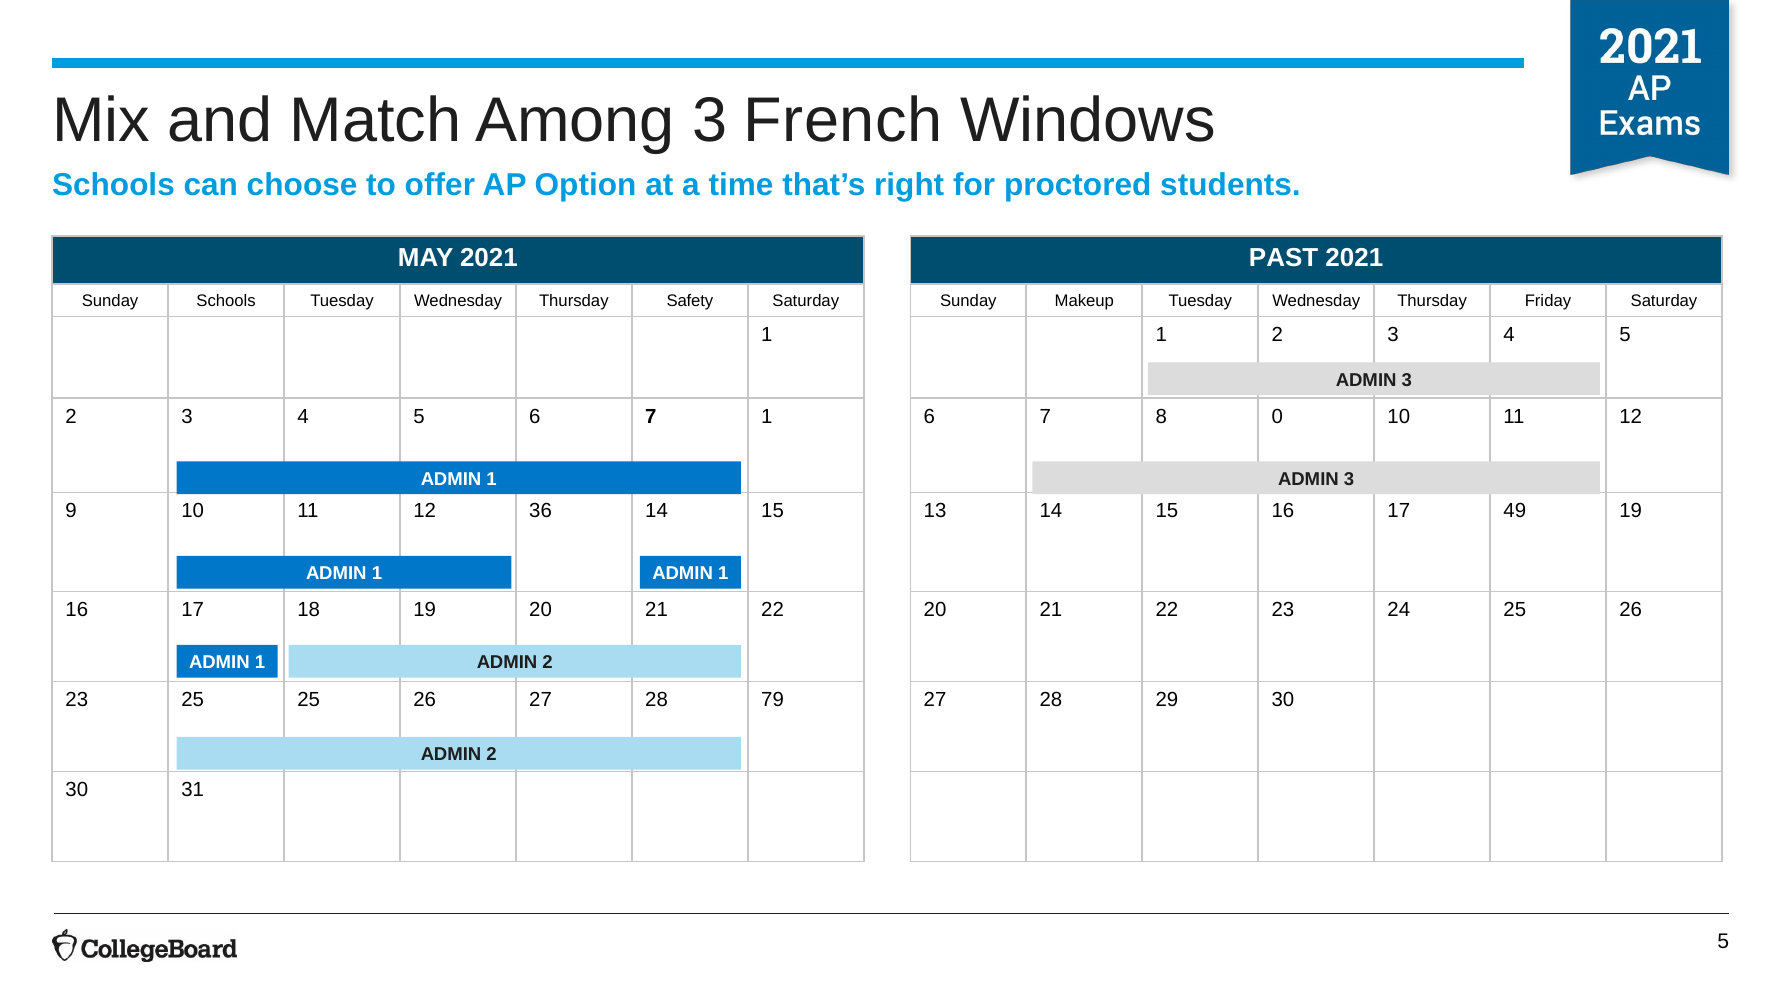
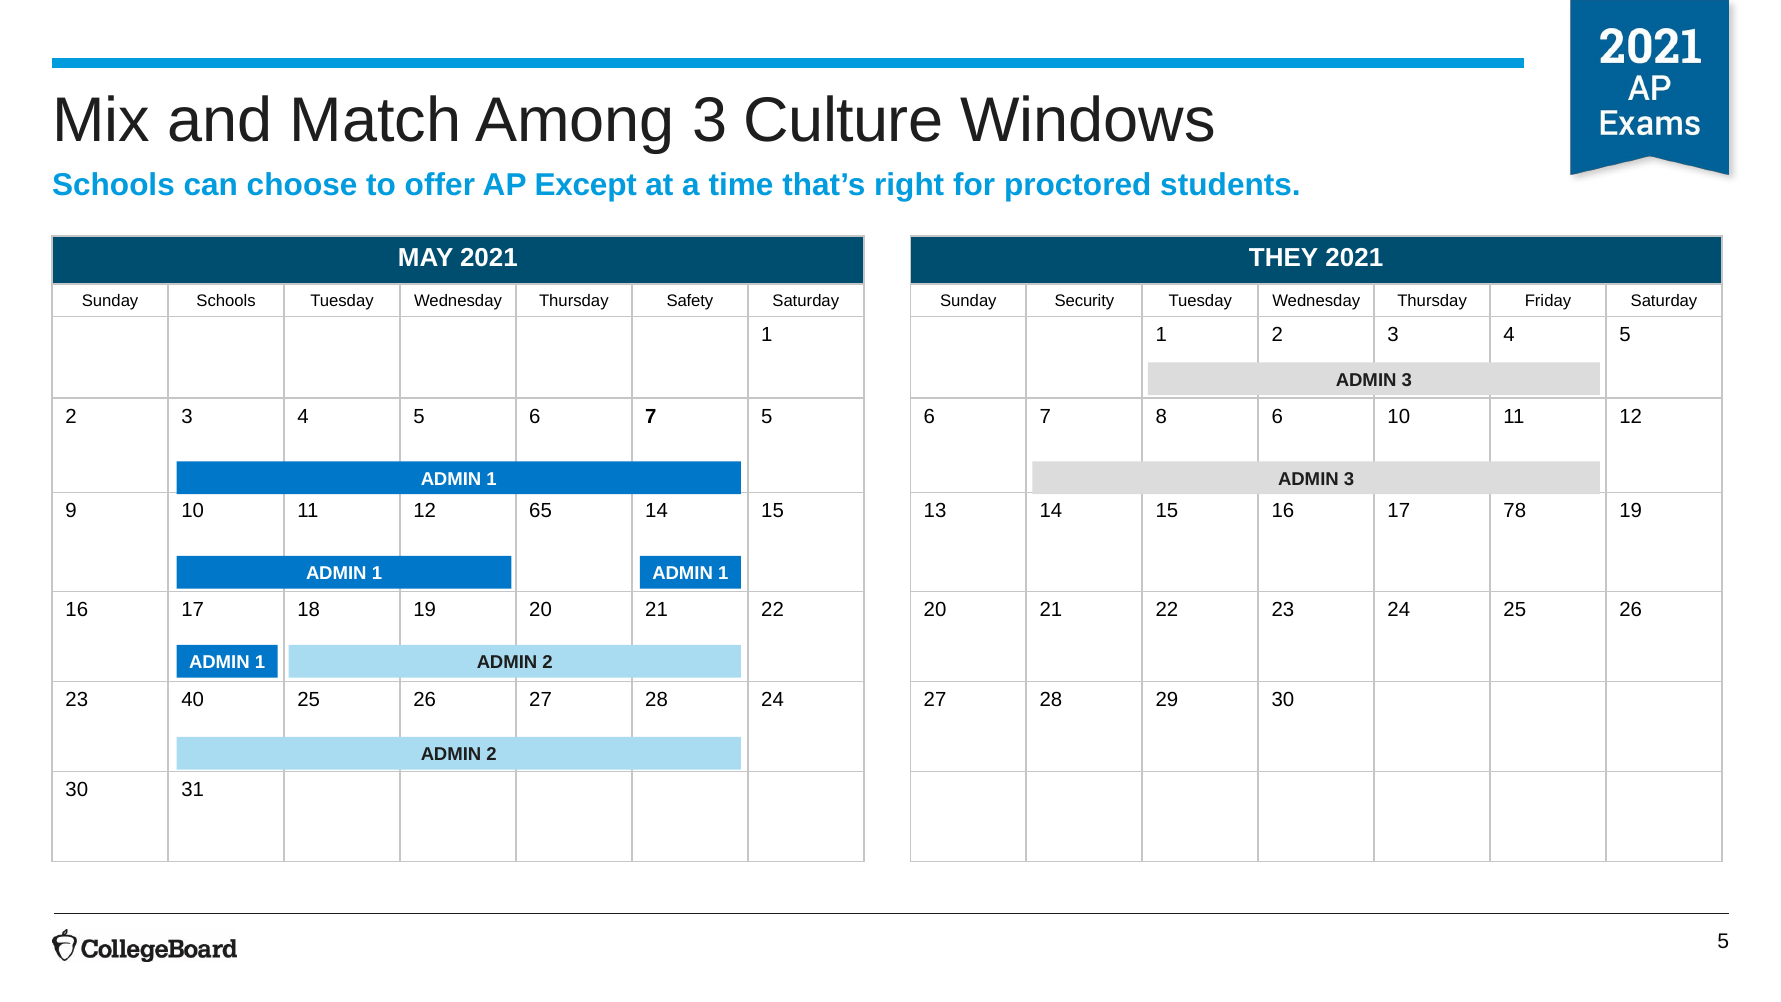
French: French -> Culture (843, 121)
Option: Option -> Except (586, 185)
PAST: PAST -> THEY (1284, 257)
Makeup: Makeup -> Security (1084, 300)
7 1: 1 -> 5 (767, 416)
8 0: 0 -> 6 (1277, 416)
36: 36 -> 65 (541, 511)
49: 49 -> 78 (1515, 511)
23 25: 25 -> 40 (193, 700)
28 79: 79 -> 24 (773, 700)
